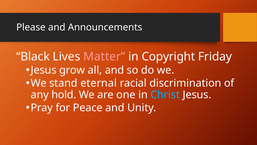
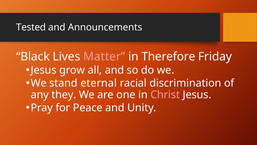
Please: Please -> Tested (31, 27)
Copyright: Copyright -> Therefore (168, 57)
hold: hold -> they (64, 94)
Christ colour: light blue -> pink (165, 94)
